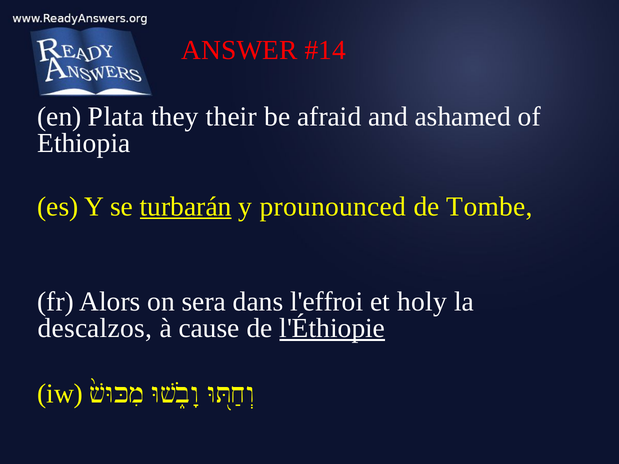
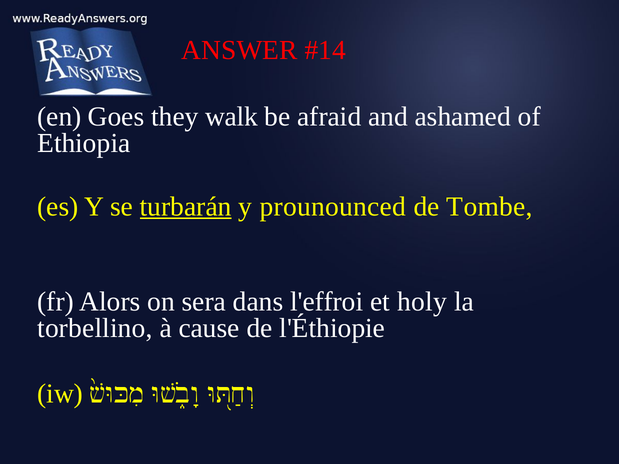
Plata: Plata -> Goes (116, 117)
their: their -> walk (232, 117)
descalzos: descalzos -> torbellino (95, 328)
l'Éthiopie underline: present -> none (332, 328)
